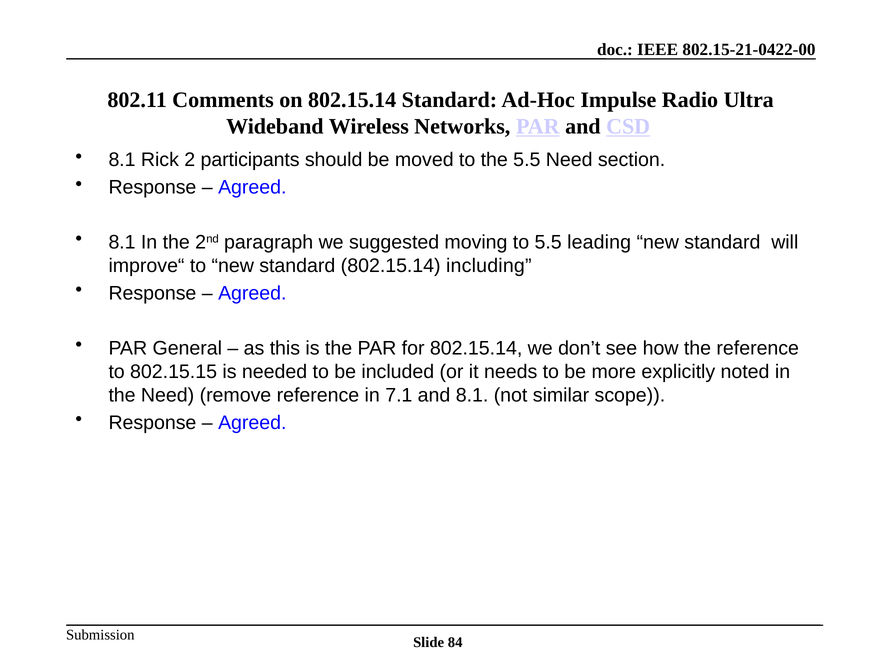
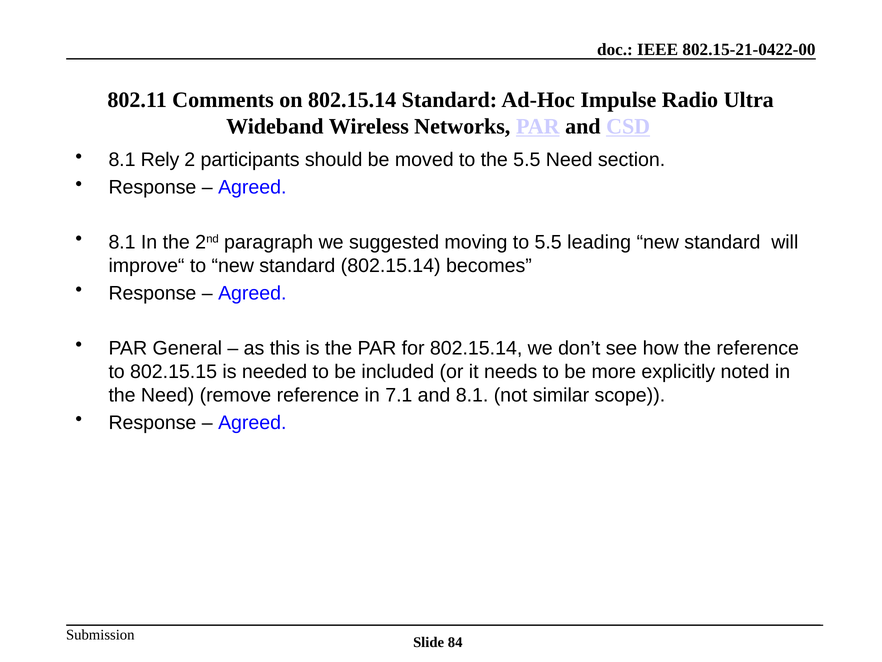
Rick: Rick -> Rely (160, 160)
including: including -> becomes (489, 265)
